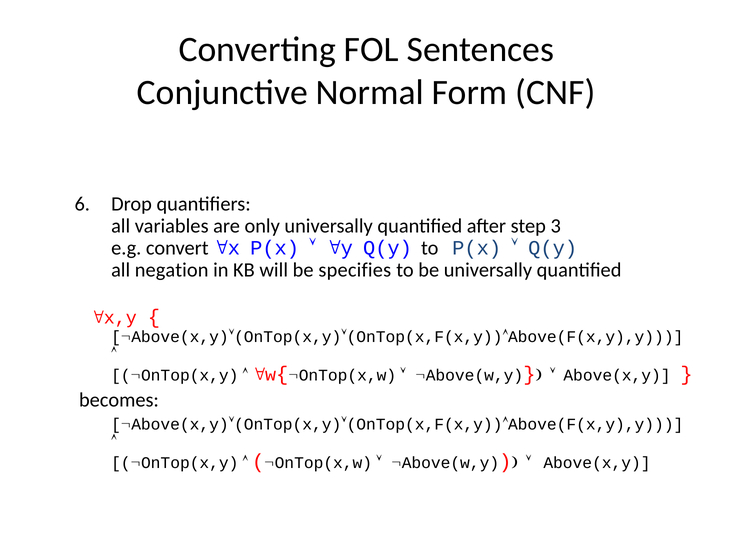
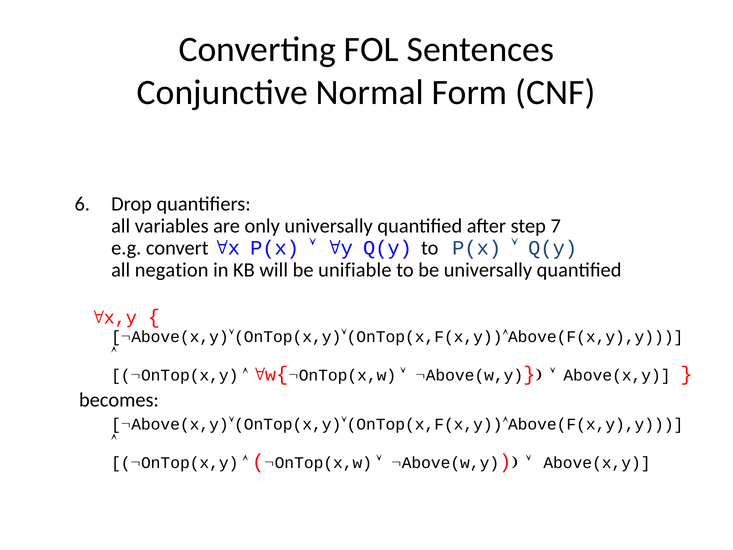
3: 3 -> 7 (556, 226)
specifies: specifies -> unifiable (355, 270)
